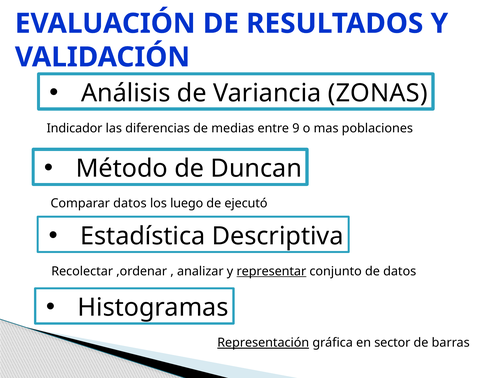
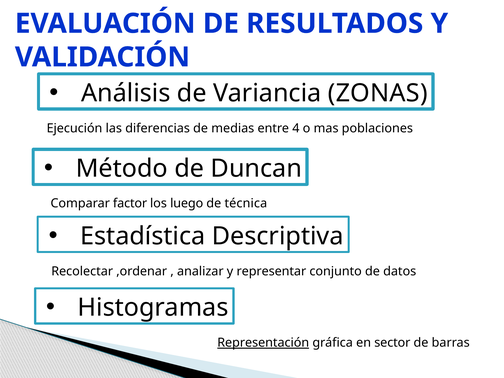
Indicador: Indicador -> Ejecución (74, 128)
9: 9 -> 4 (296, 128)
Comparar datos: datos -> factor (130, 203)
ejecutó: ejecutó -> técnica (246, 203)
representar underline: present -> none (271, 271)
